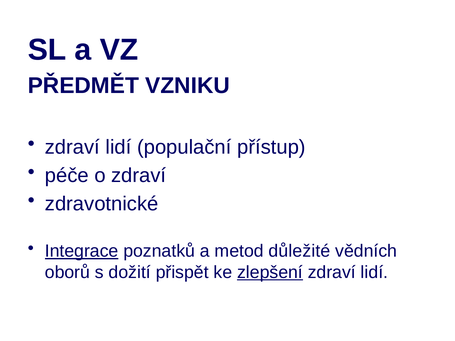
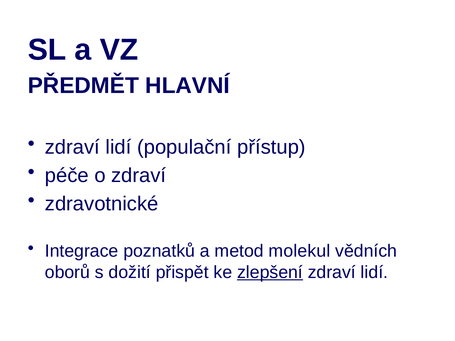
VZNIKU: VZNIKU -> HLAVNÍ (188, 86)
Integrace underline: present -> none (82, 251)
důležité: důležité -> molekul (299, 251)
